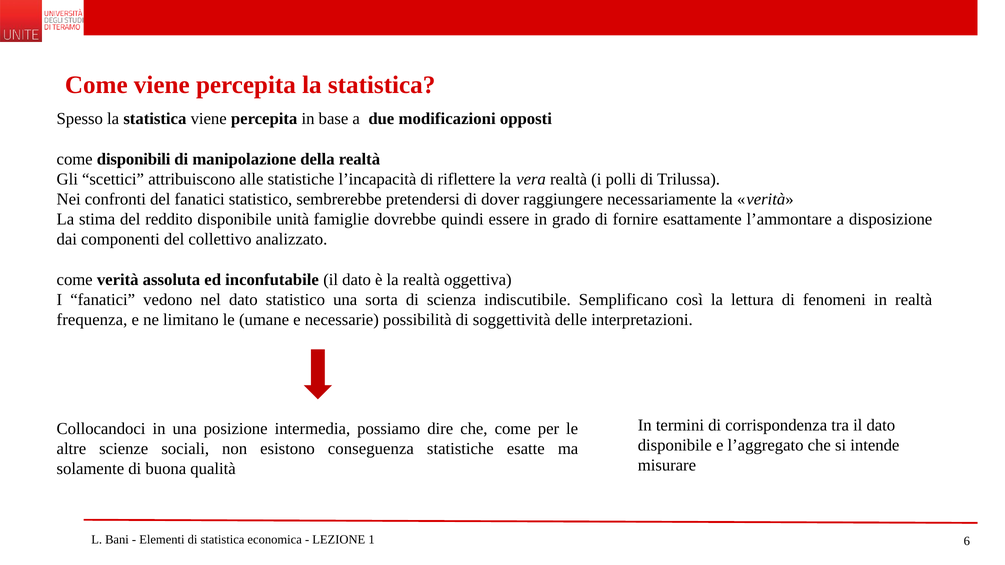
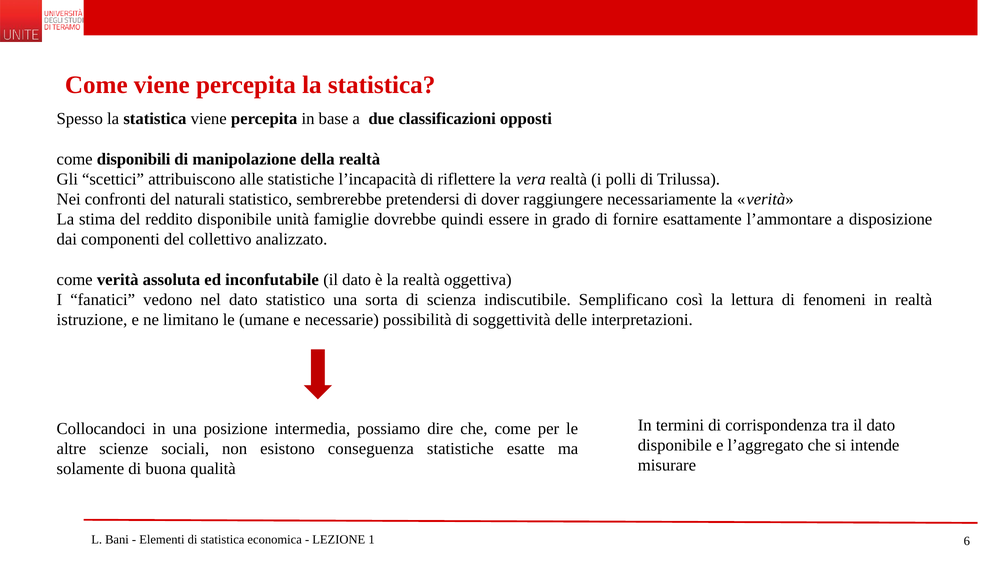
modificazioni: modificazioni -> classificazioni (447, 119)
del fanatici: fanatici -> naturali (200, 199)
frequenza: frequenza -> istruzione (92, 320)
